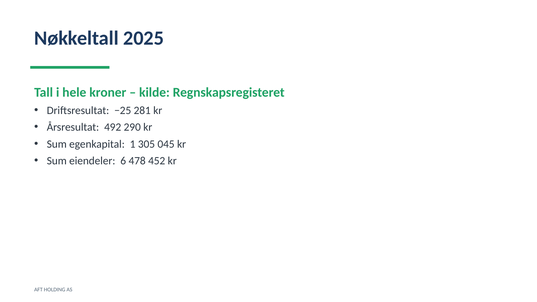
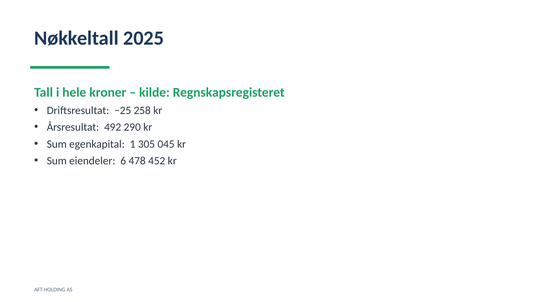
281: 281 -> 258 (142, 110)
